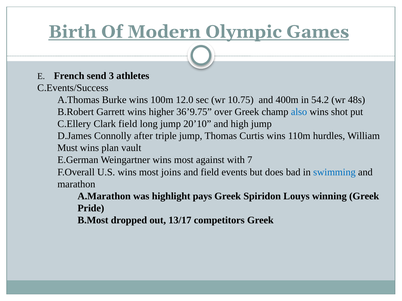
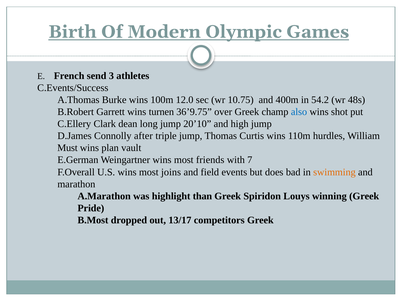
higher: higher -> turnen (161, 112)
Clark field: field -> dean (128, 124)
against: against -> friends (210, 160)
swimming colour: blue -> orange (334, 172)
pays: pays -> than (202, 196)
